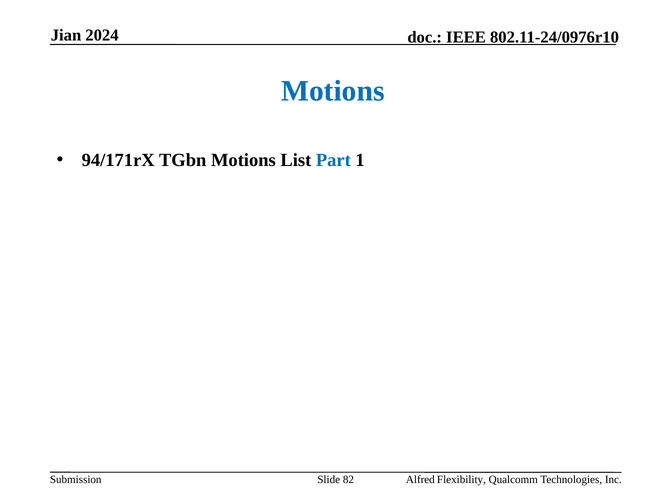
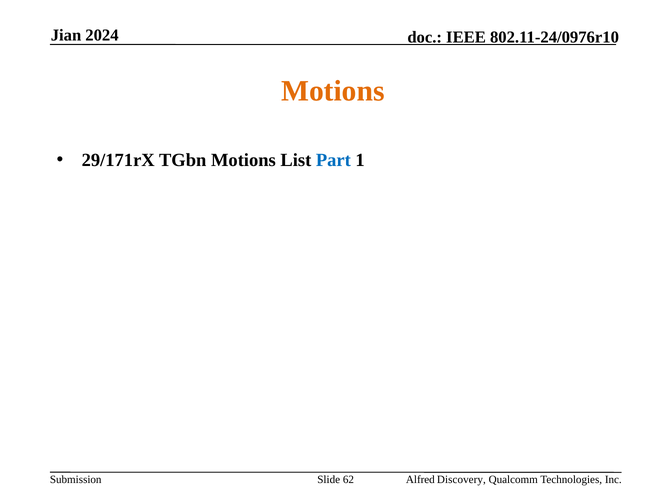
Motions colour: blue -> orange (333, 91)
94/171rX: 94/171rX -> 29/171rX (118, 160)
82: 82 -> 62 (348, 479)
Flexibility: Flexibility -> Discovery (461, 479)
